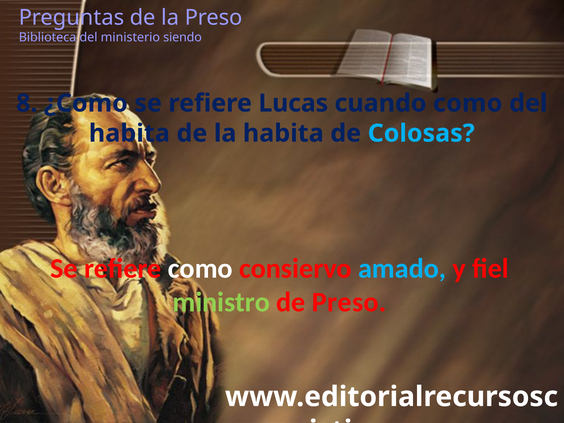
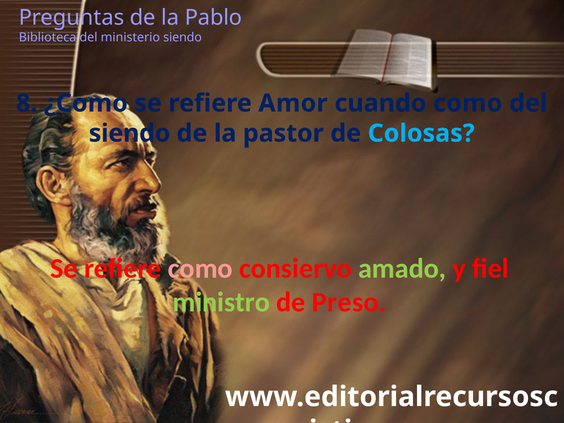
la Preso: Preso -> Pablo (213, 17)
Lucas: Lucas -> Amor (293, 103)
habita: habita -> siendo (130, 133)
la habita: habita -> pastor (283, 133)
como colour: white -> pink (200, 268)
amado colour: light blue -> light green (402, 268)
